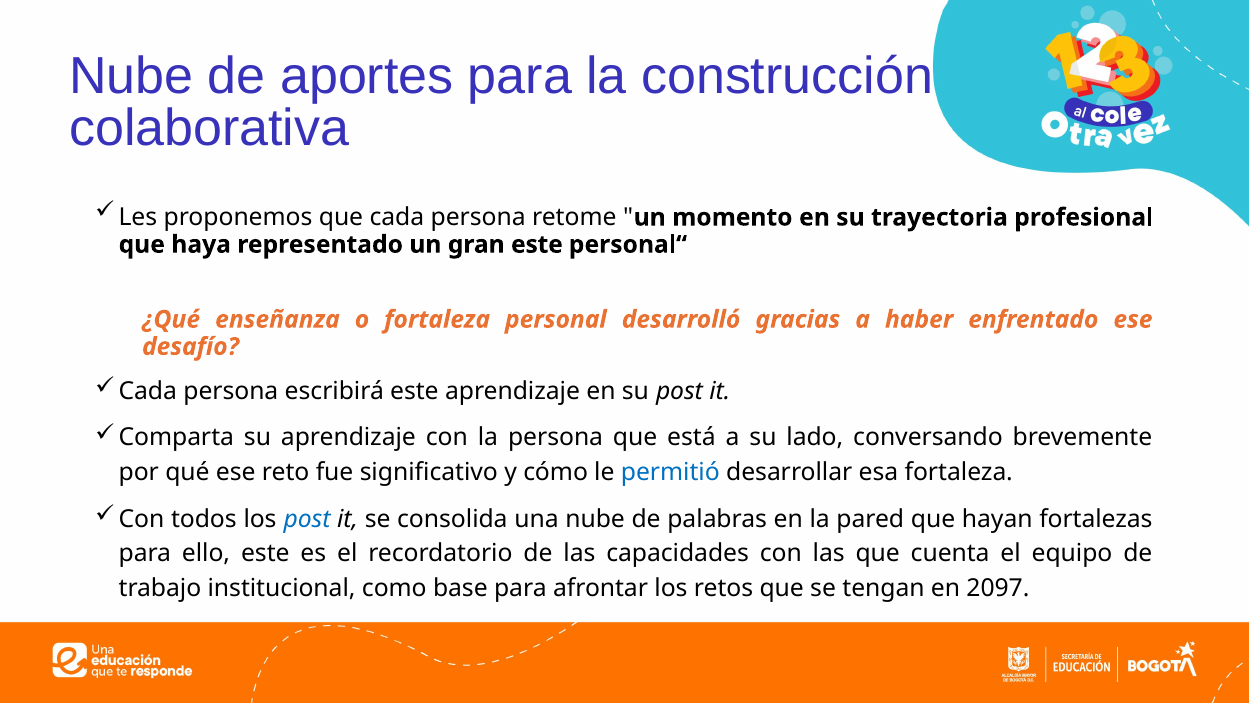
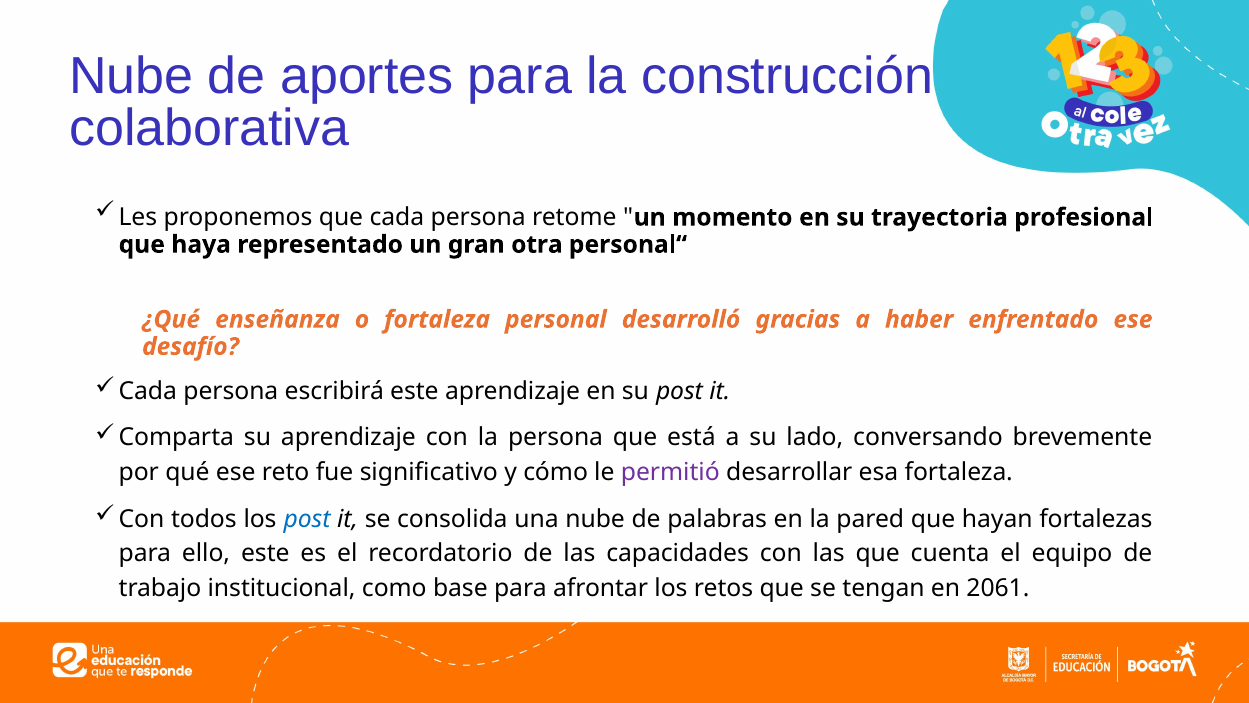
gran este: este -> otra (537, 244)
permitió colour: blue -> purple (670, 472)
2097: 2097 -> 2061 (998, 588)
